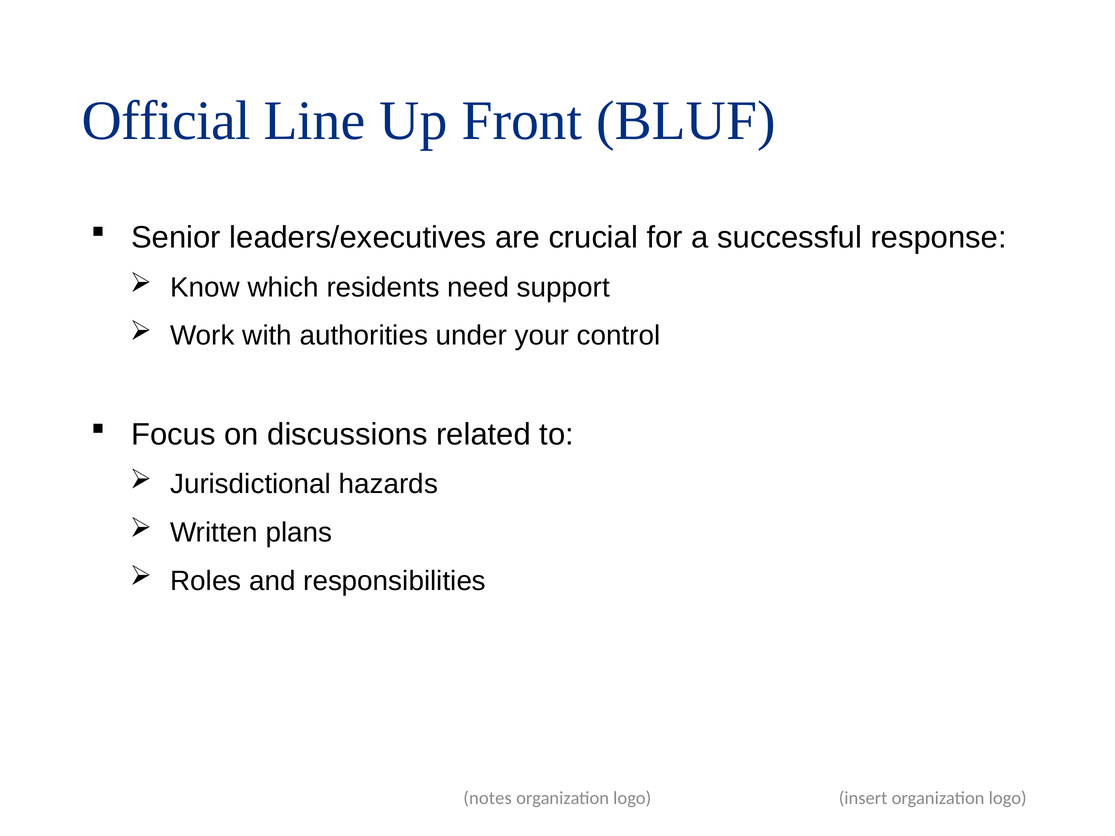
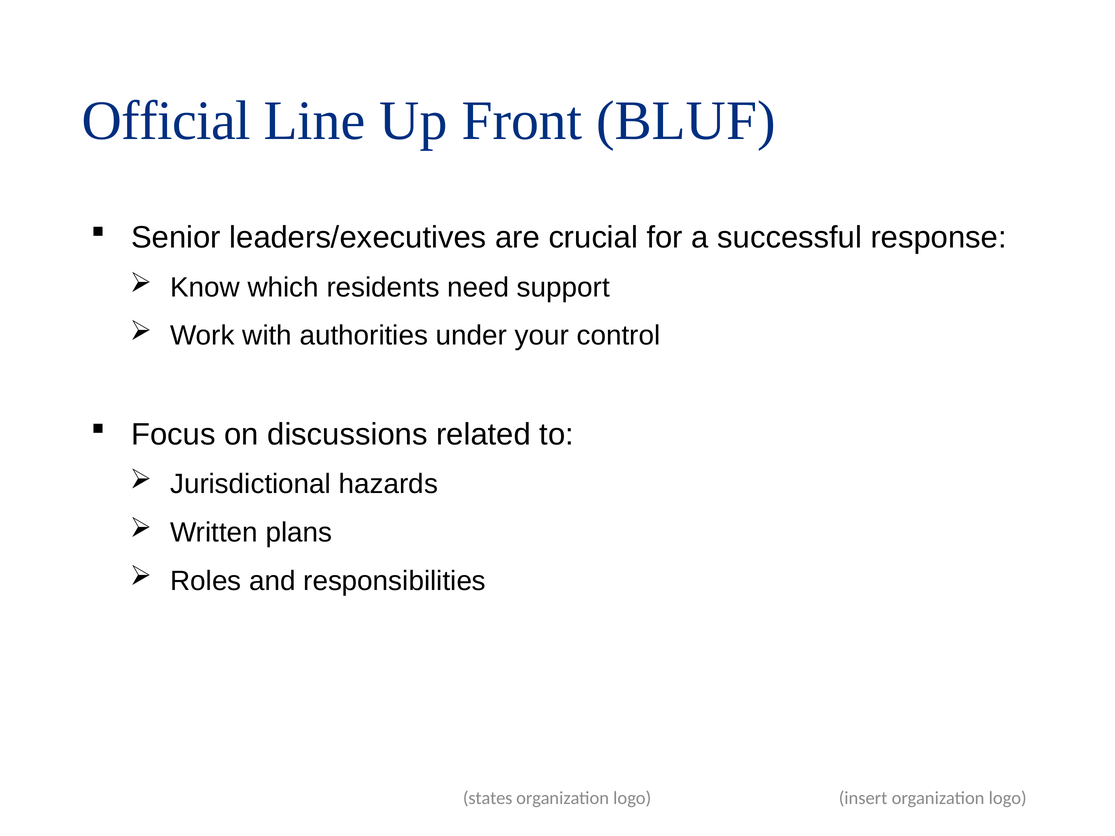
notes: notes -> states (488, 798)
